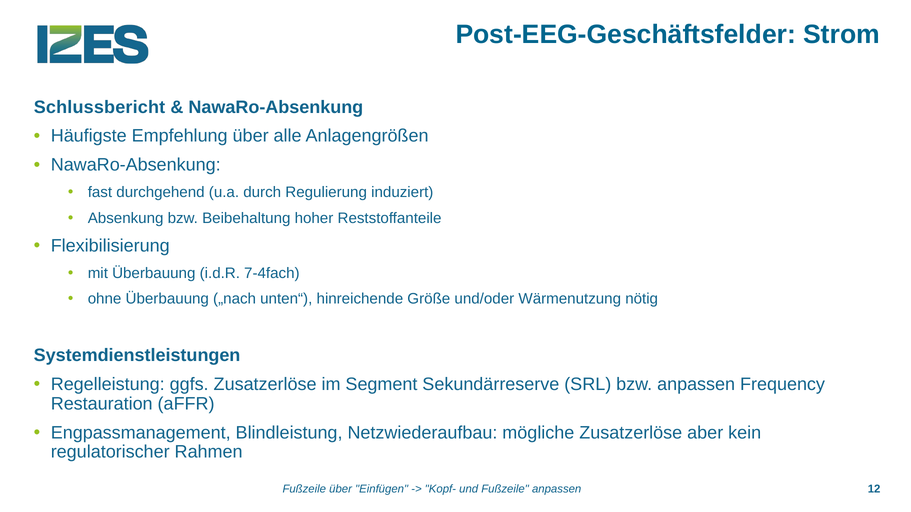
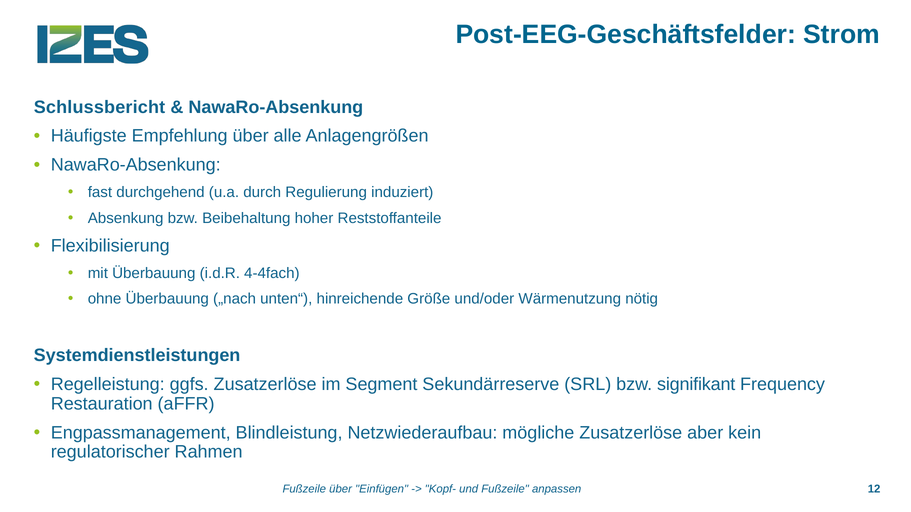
7-4fach: 7-4fach -> 4-4fach (272, 273)
bzw anpassen: anpassen -> signifikant (696, 384)
